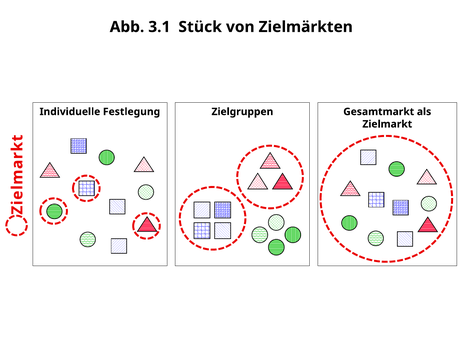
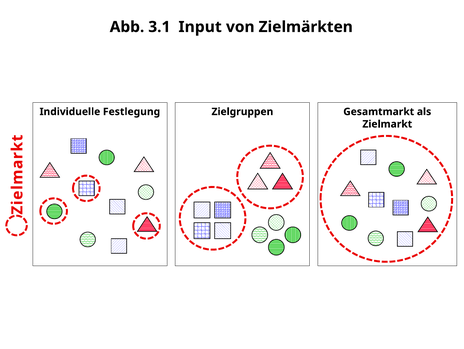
Stück: Stück -> Input (200, 27)
